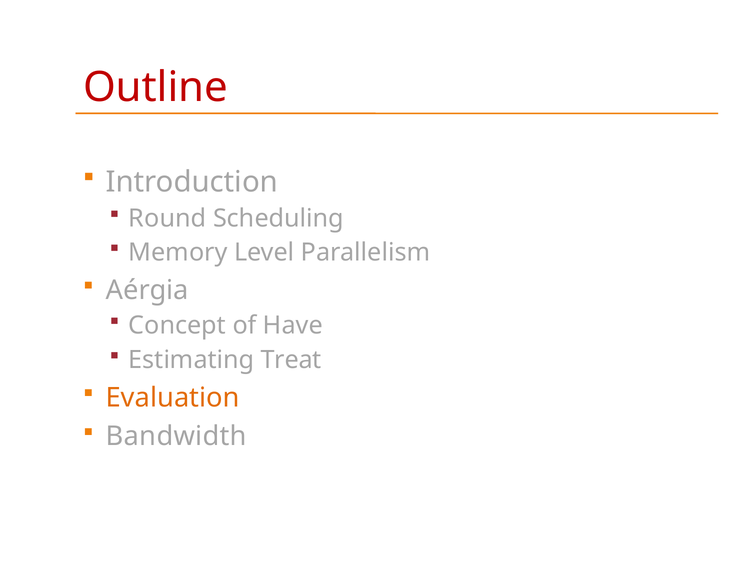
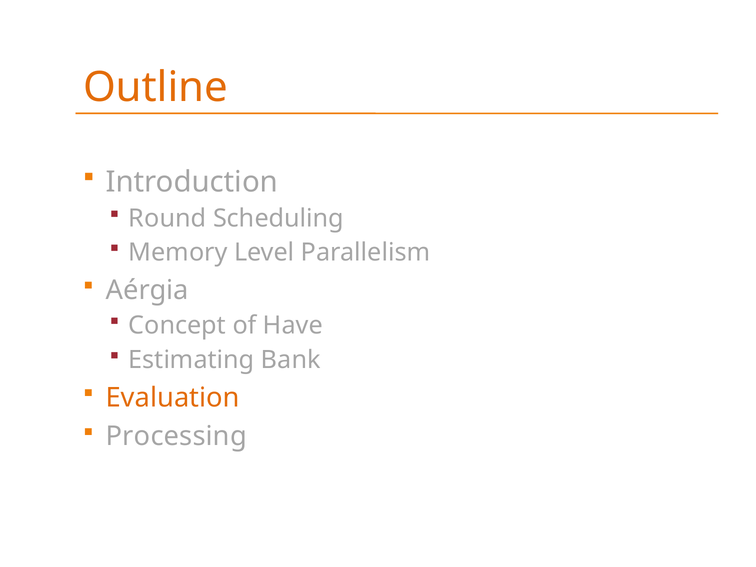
Outline colour: red -> orange (156, 87)
Treat: Treat -> Bank (291, 360)
Bandwidth: Bandwidth -> Processing (176, 436)
